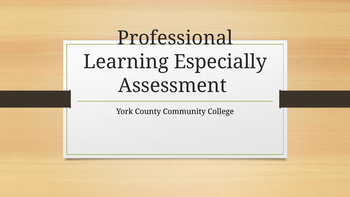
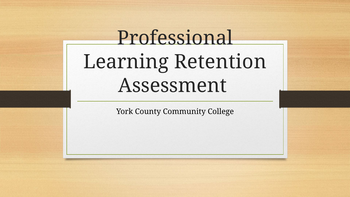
Especially: Especially -> Retention (220, 62)
